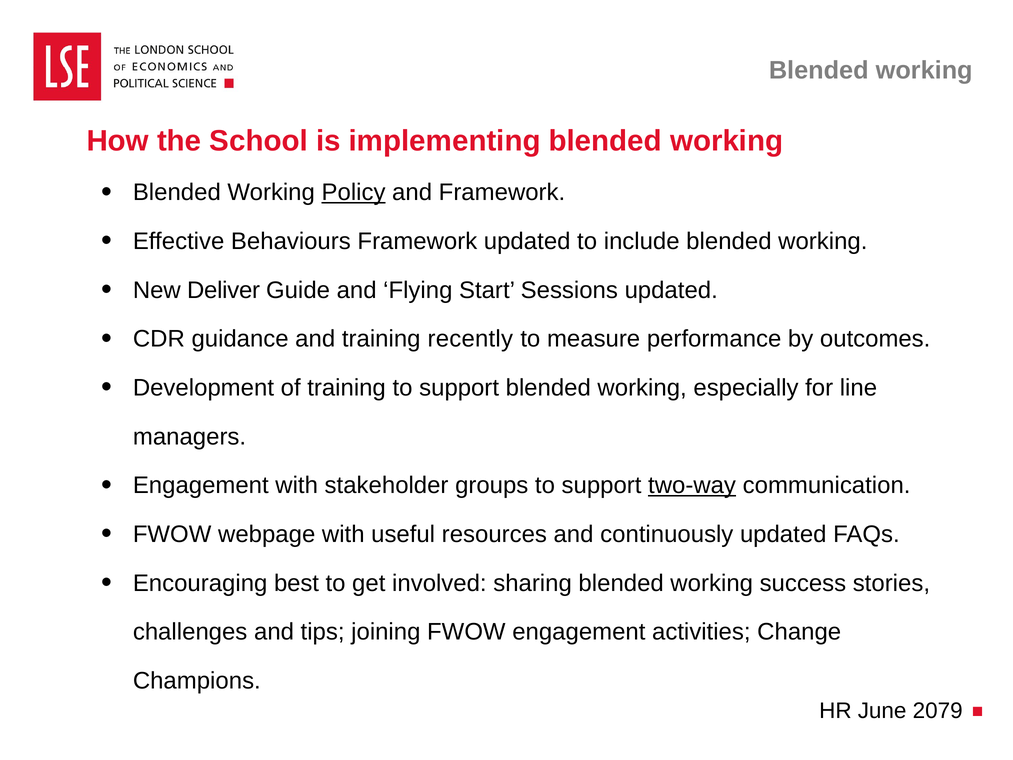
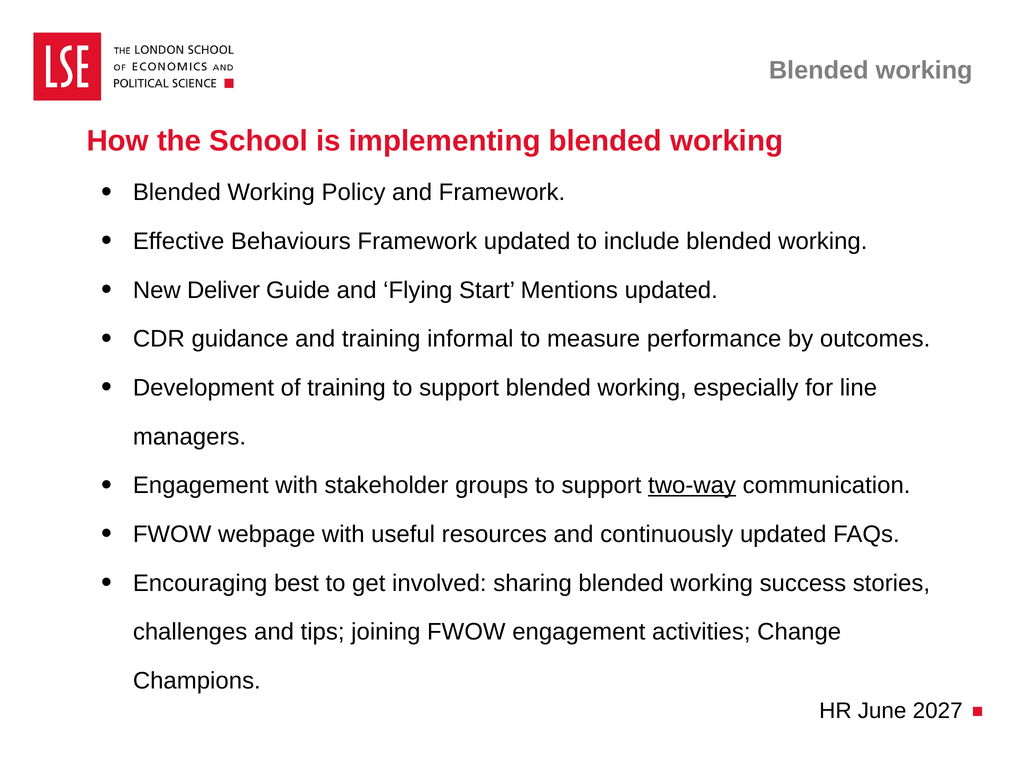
Policy underline: present -> none (354, 193)
Sessions: Sessions -> Mentions (569, 290)
recently: recently -> informal (470, 339)
2079: 2079 -> 2027 (938, 710)
